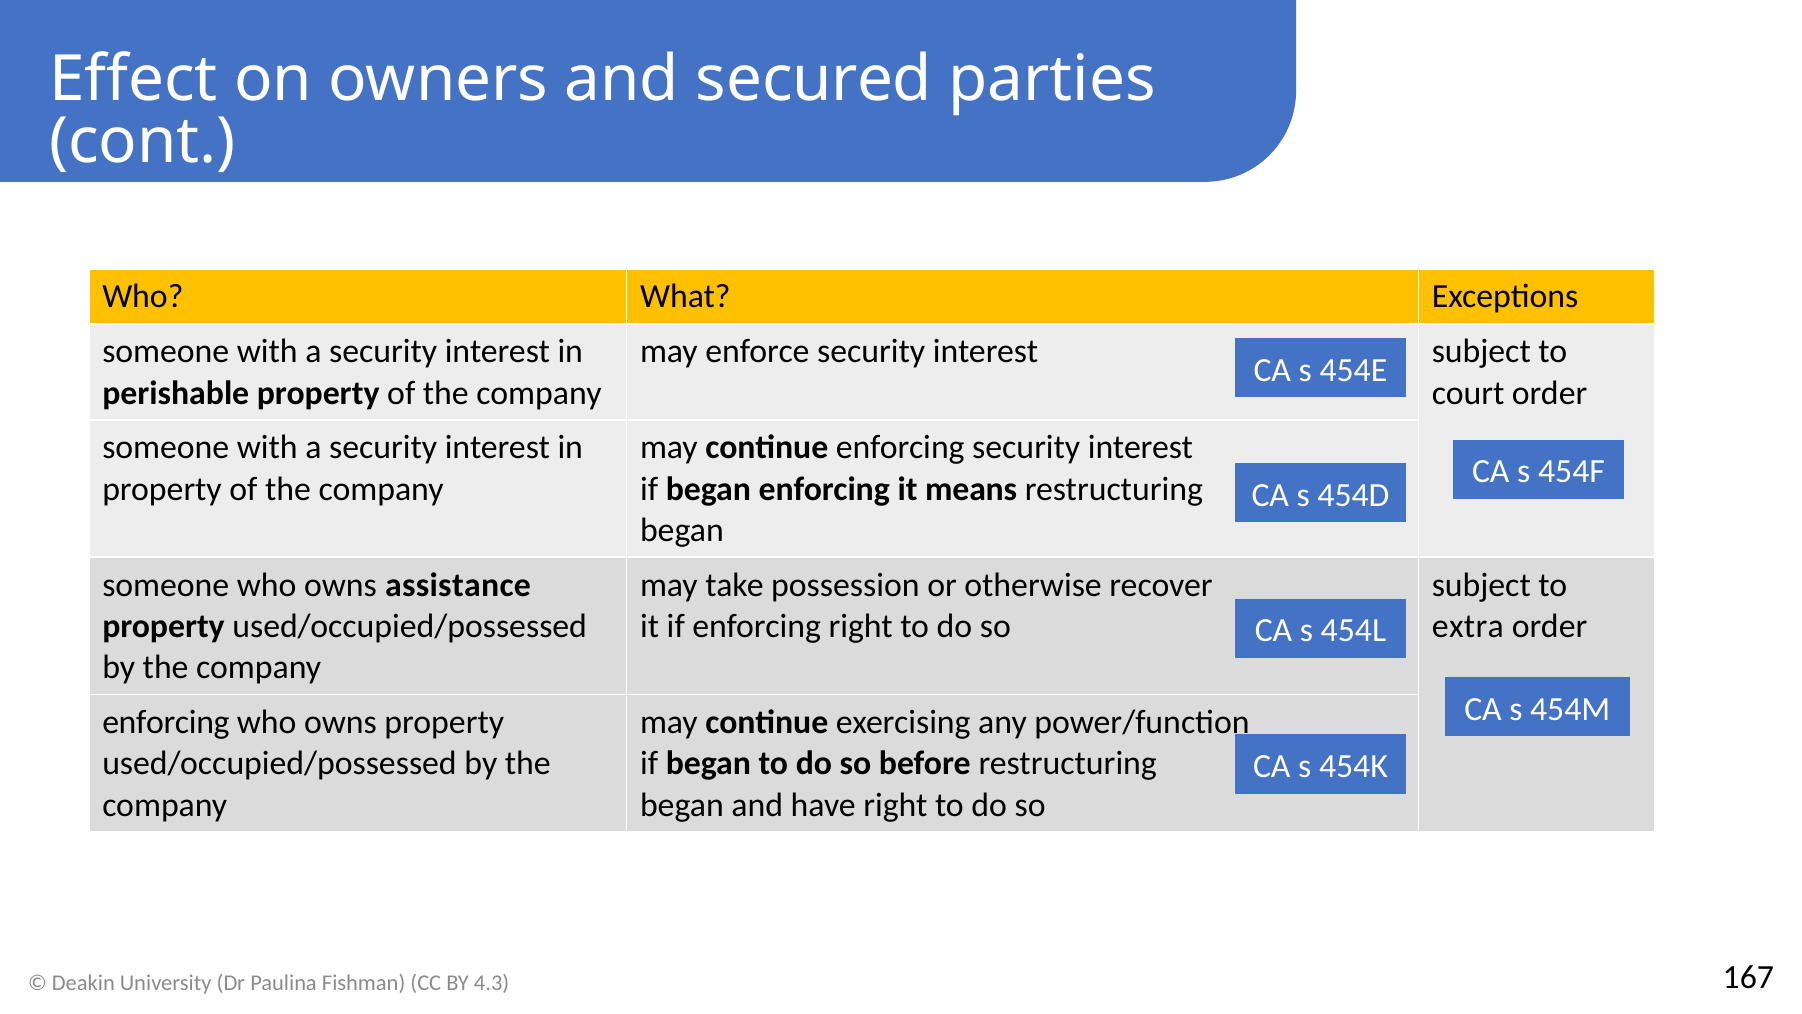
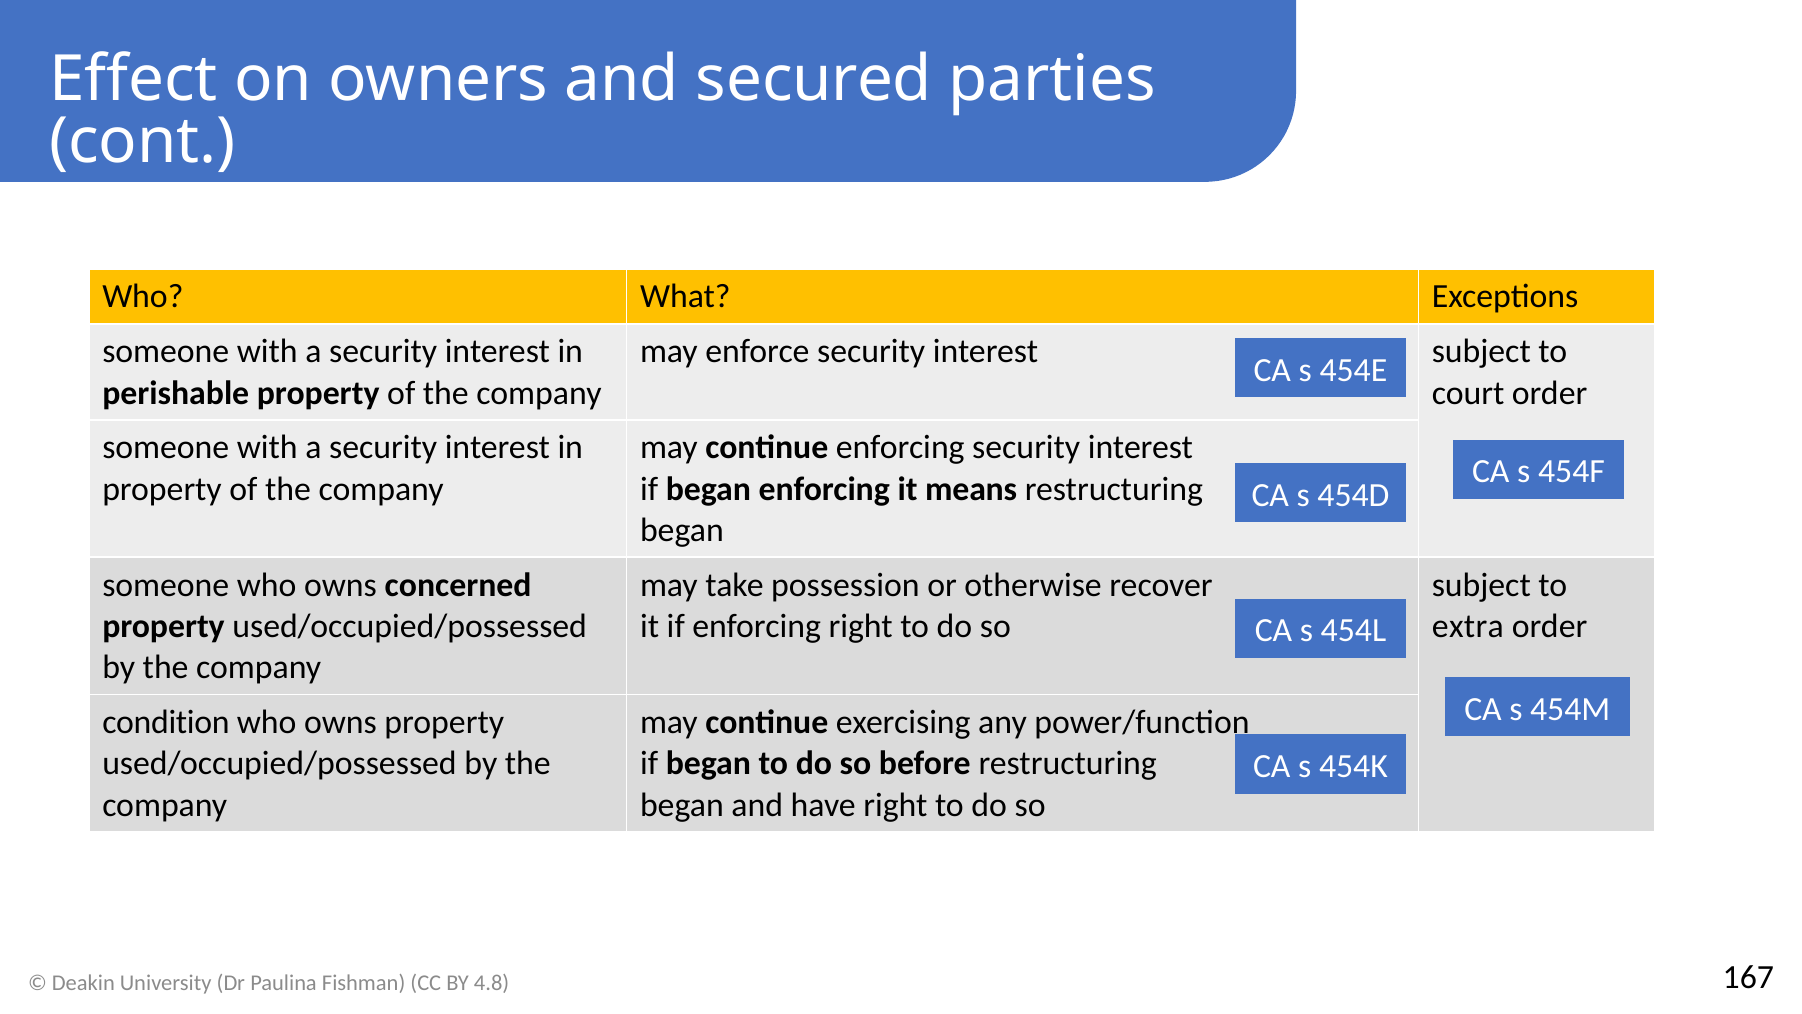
assistance: assistance -> concerned (458, 585)
enforcing: enforcing -> condition (166, 722)
4.3: 4.3 -> 4.8 (492, 983)
